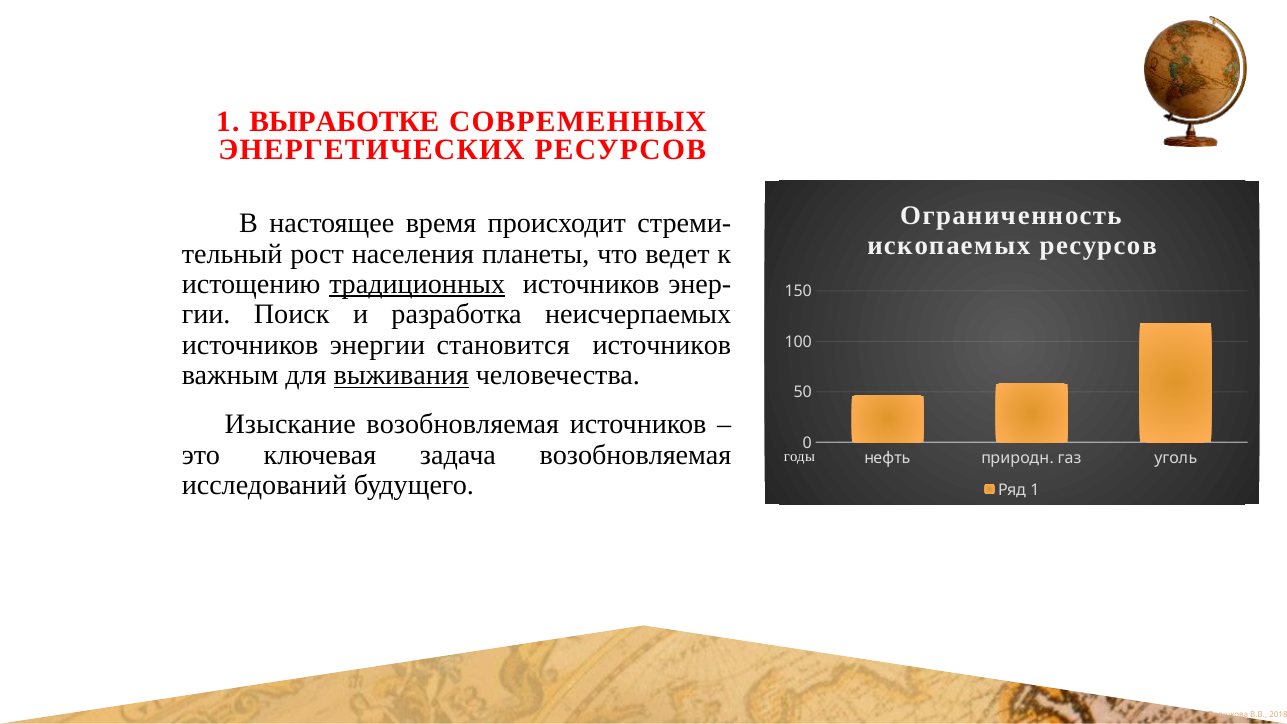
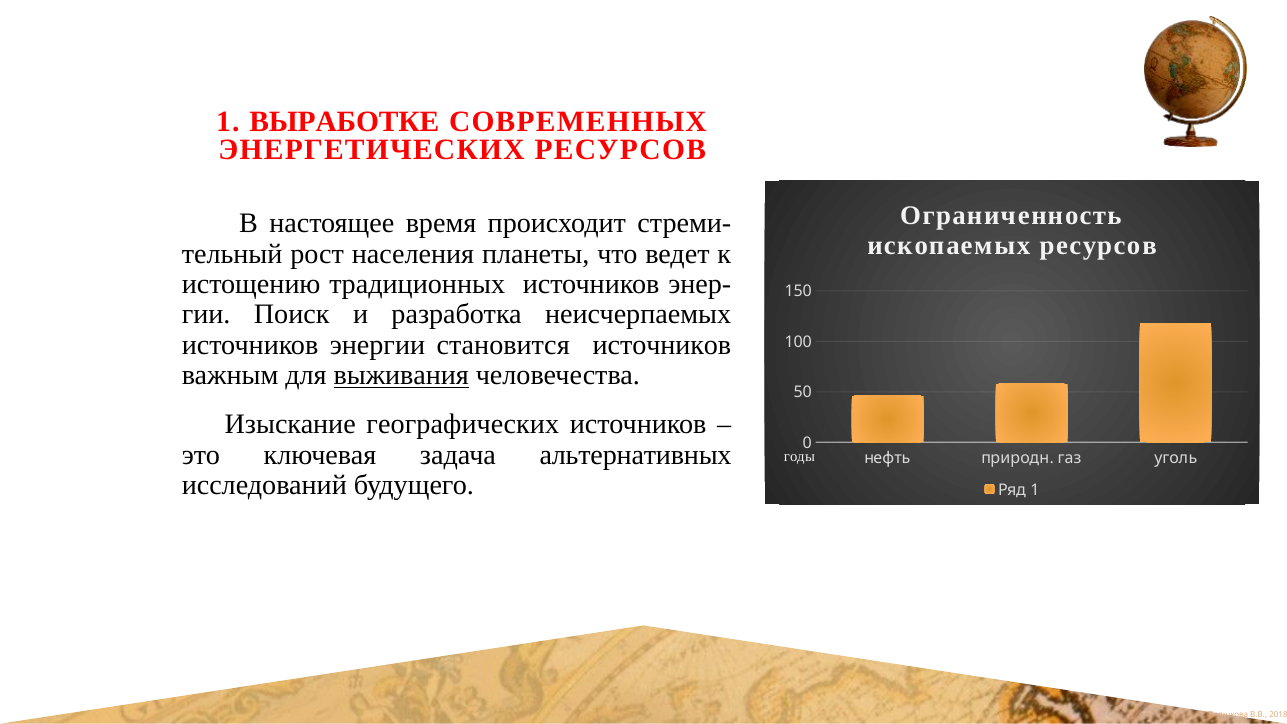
традиционных underline: present -> none (417, 284)
Изыскание возобновляемая: возобновляемая -> географических (463, 425)
задача возобновляемая: возобновляемая -> альтернативных (636, 455)
